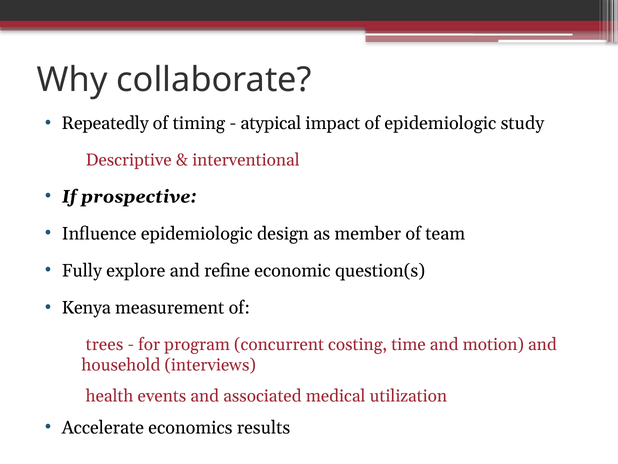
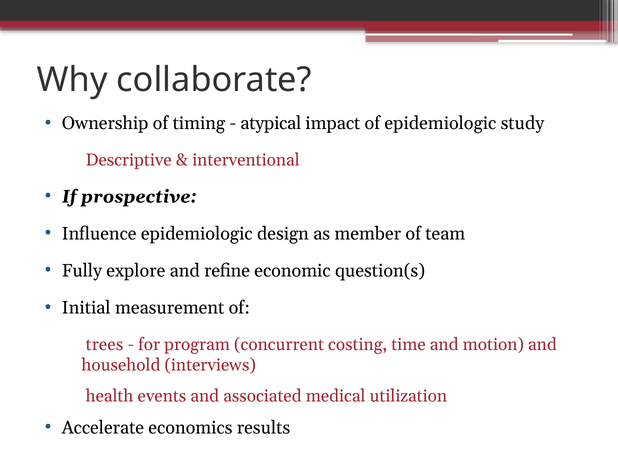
Repeatedly: Repeatedly -> Ownership (105, 123)
Kenya: Kenya -> Initial (86, 308)
